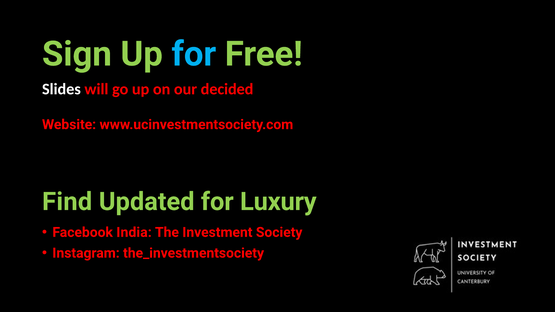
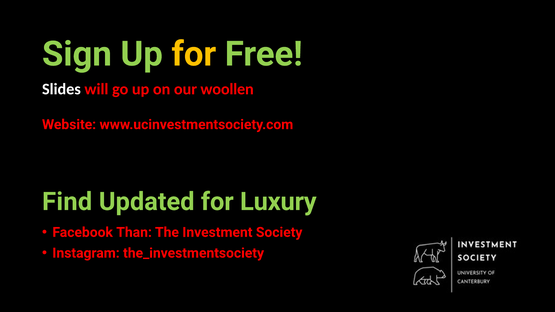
for colour: light blue -> yellow (194, 54)
decided: decided -> woollen (227, 89)
India: India -> Than (134, 232)
